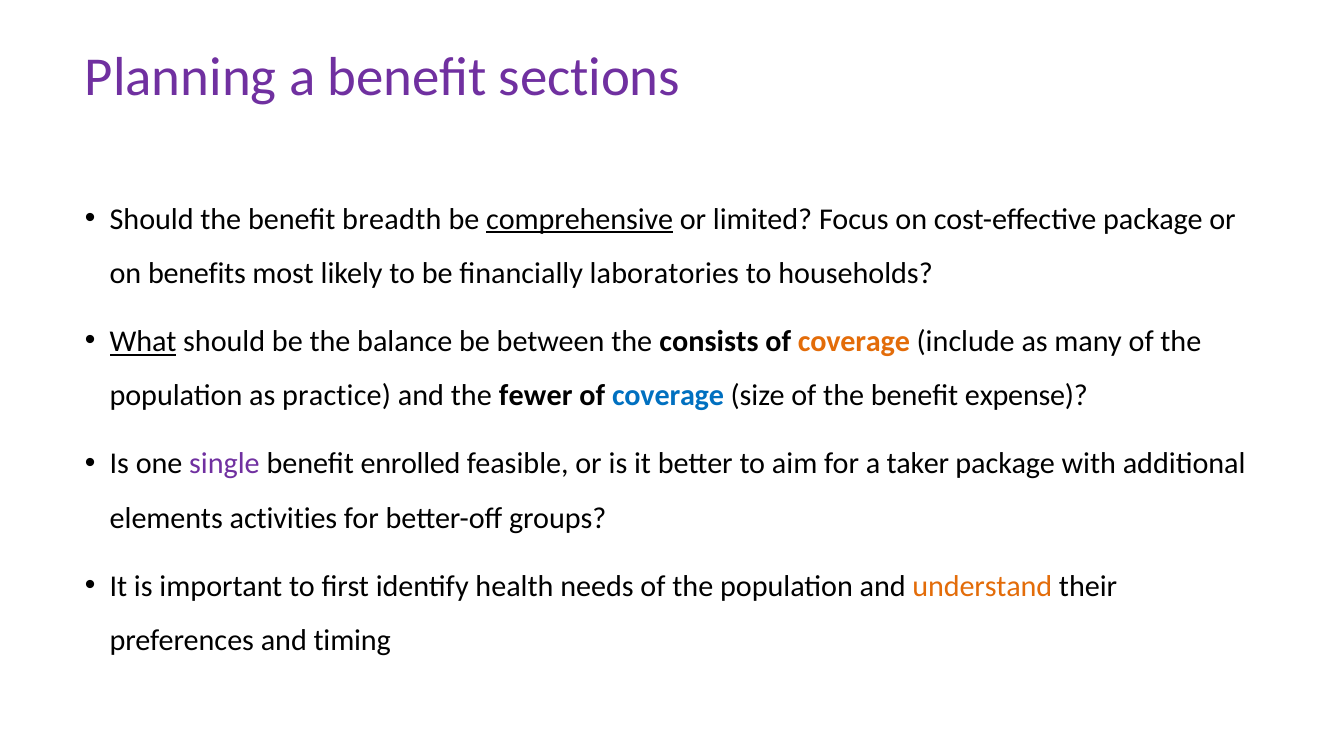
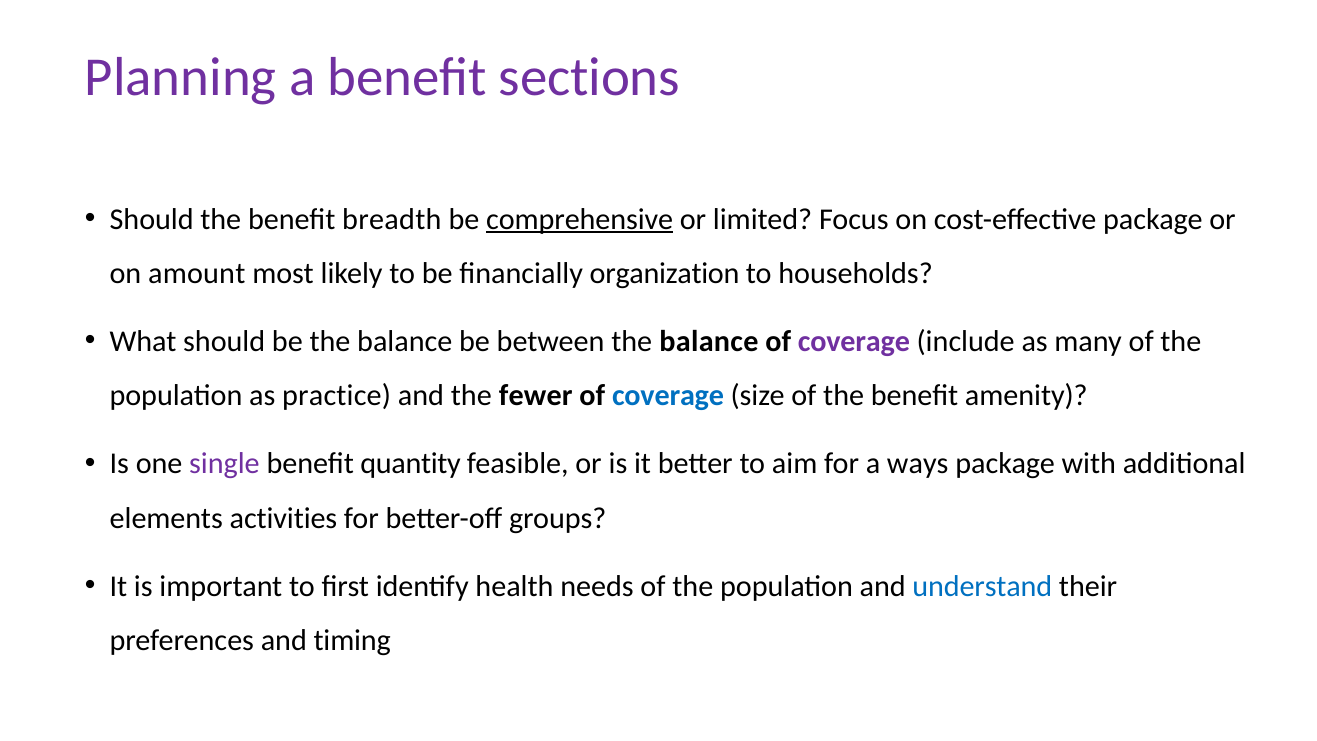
benefits: benefits -> amount (197, 274)
laboratories: laboratories -> organization (665, 274)
What underline: present -> none (143, 342)
between the consists: consists -> balance (709, 342)
coverage colour: orange -> purple (854, 342)
expense: expense -> amenity (1026, 396)
enrolled: enrolled -> quantity (411, 464)
taker: taker -> ways (918, 464)
understand colour: orange -> blue (982, 586)
